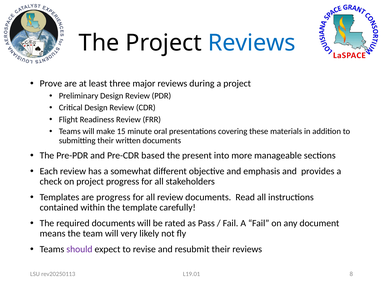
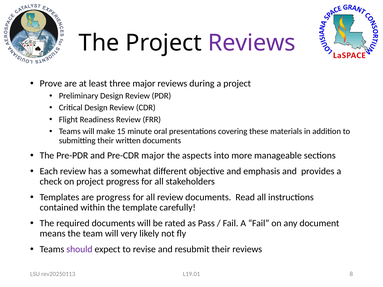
Reviews colour: blue -> purple (252, 43)
Pre-CDR based: based -> major (153, 156)
present: present -> aspects (197, 156)
